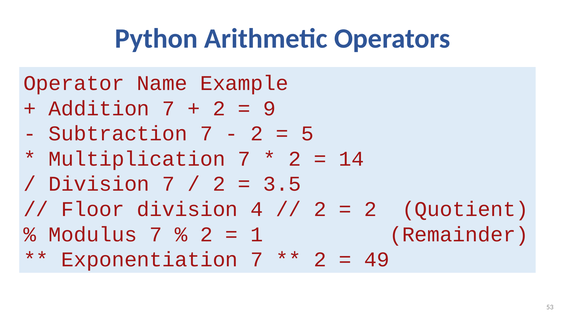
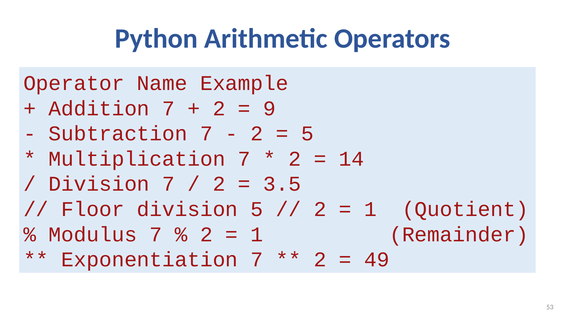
division 4: 4 -> 5 (257, 210)
2: 2 -> 1 (370, 210)
